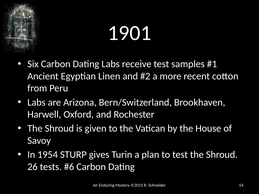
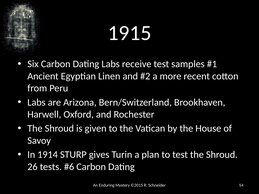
1901: 1901 -> 1915 (129, 33)
1954: 1954 -> 1914 (48, 155)
